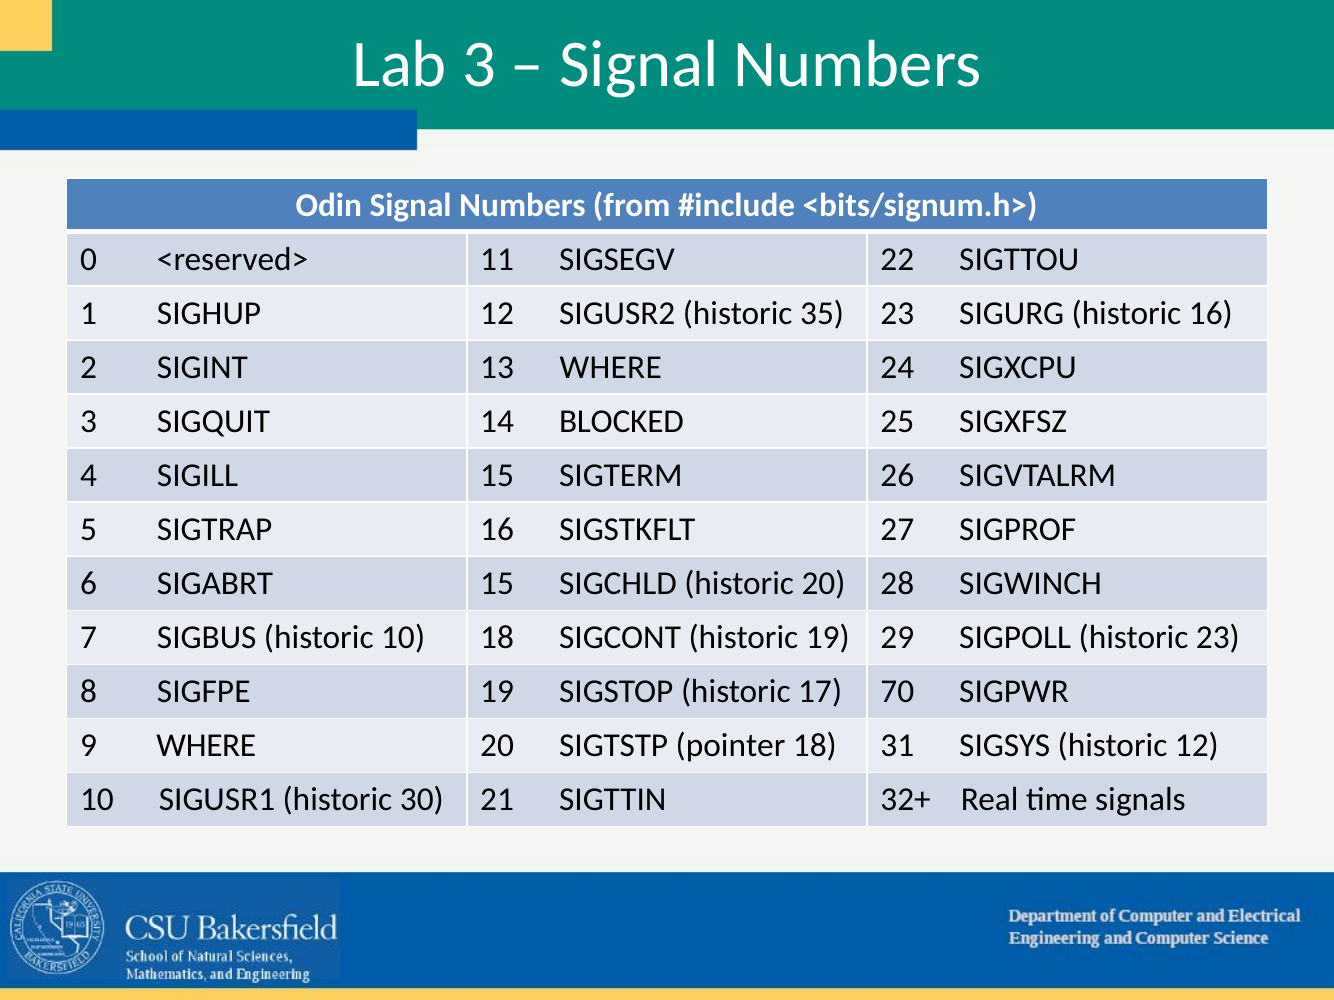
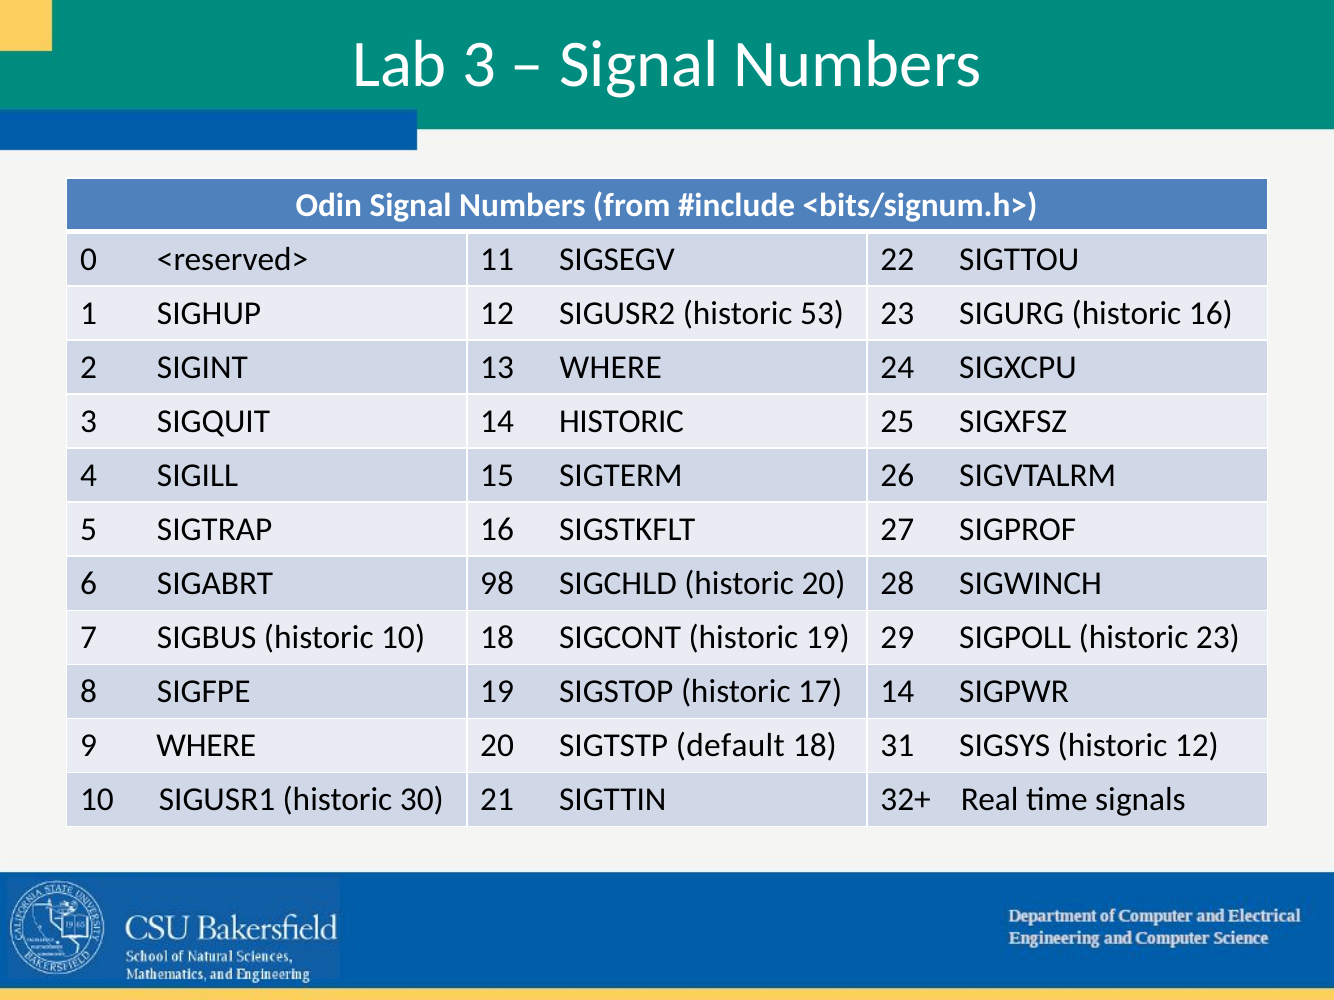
35: 35 -> 53 (822, 314)
14 BLOCKED: BLOCKED -> HISTORIC (621, 422)
SIGABRT 15: 15 -> 98 (497, 584)
17 70: 70 -> 14 (897, 692)
pointer: pointer -> default (730, 746)
